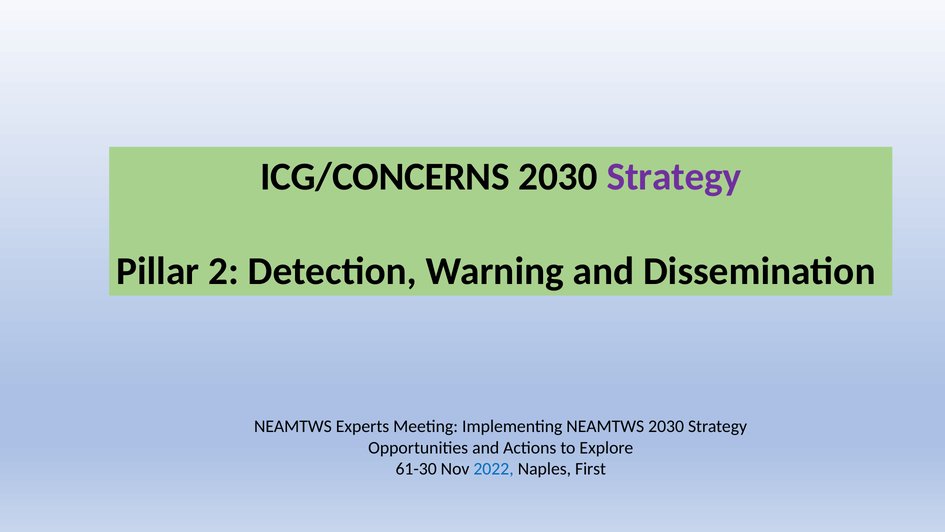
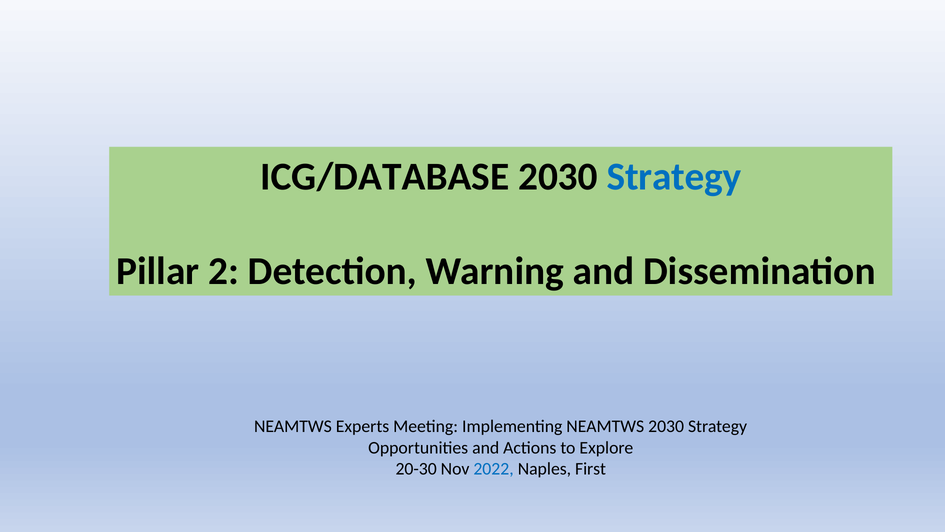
ICG/CONCERNS: ICG/CONCERNS -> ICG/DATABASE (385, 176)
Strategy colour: purple -> blue (674, 176)
61-30: 61-30 -> 20-30 (416, 469)
